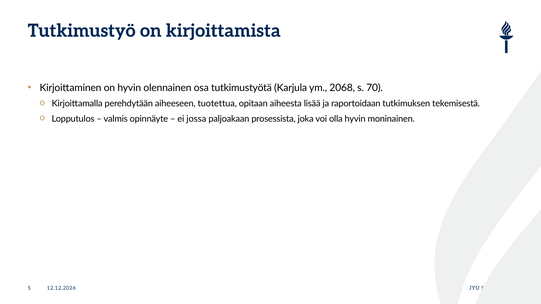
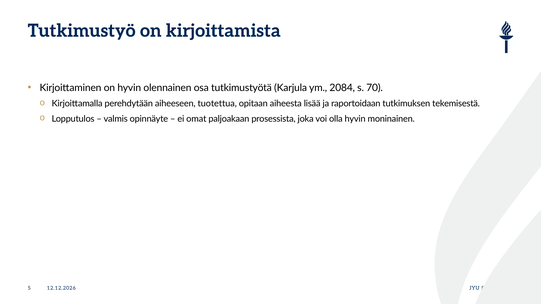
2068: 2068 -> 2084 (342, 88)
jossa: jossa -> omat (196, 119)
